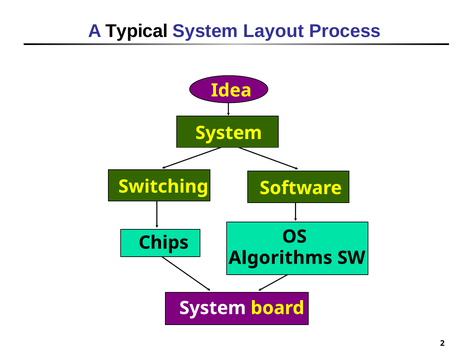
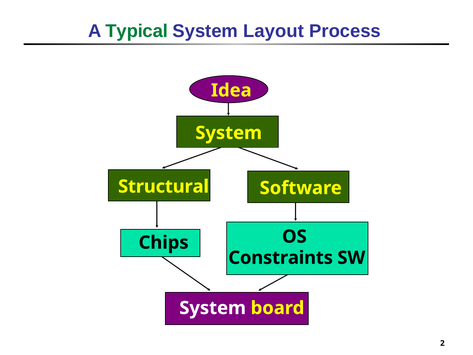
Typical colour: black -> green (137, 31)
Switching: Switching -> Structural (163, 186)
Algorithms: Algorithms -> Constraints (281, 258)
